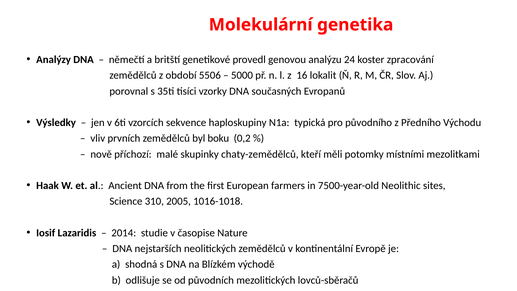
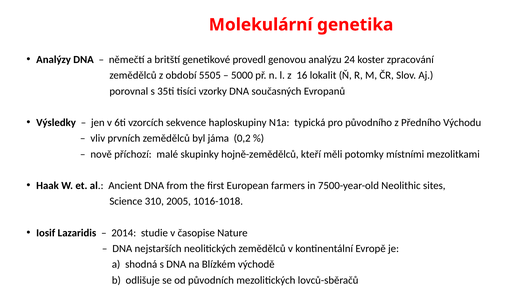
5506: 5506 -> 5505 (210, 75)
boku: boku -> jáma (218, 138)
chaty-zemědělců: chaty-zemědělců -> hojně-zemědělců (260, 154)
